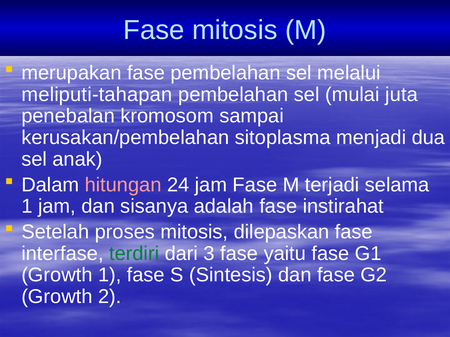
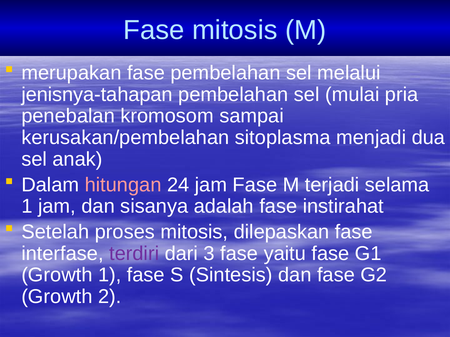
meliputi-tahapan: meliputi-tahapan -> jenisnya-tahapan (97, 95)
juta: juta -> pria (402, 95)
terdiri colour: green -> purple (134, 254)
